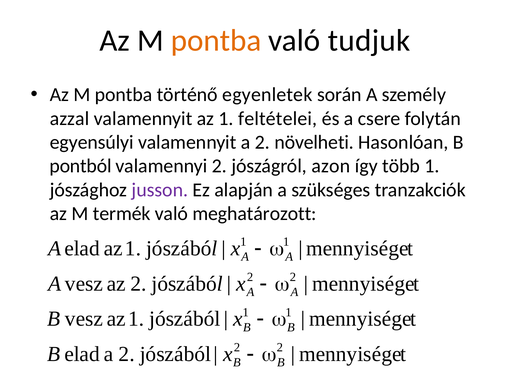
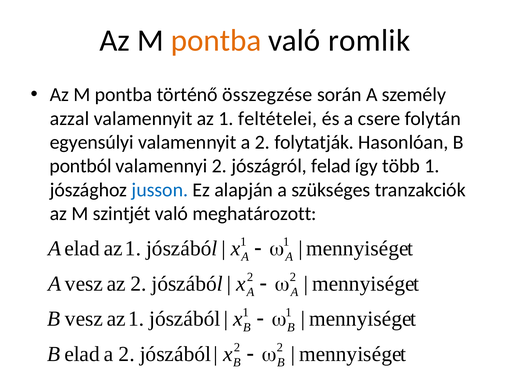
tudjuk: tudjuk -> romlik (369, 41)
egyenletek: egyenletek -> összegzése (267, 95)
növelheti: növelheti -> folytatják (314, 142)
azon: azon -> felad (331, 166)
jusson colour: purple -> blue (160, 190)
termék: termék -> szintjét (122, 213)
